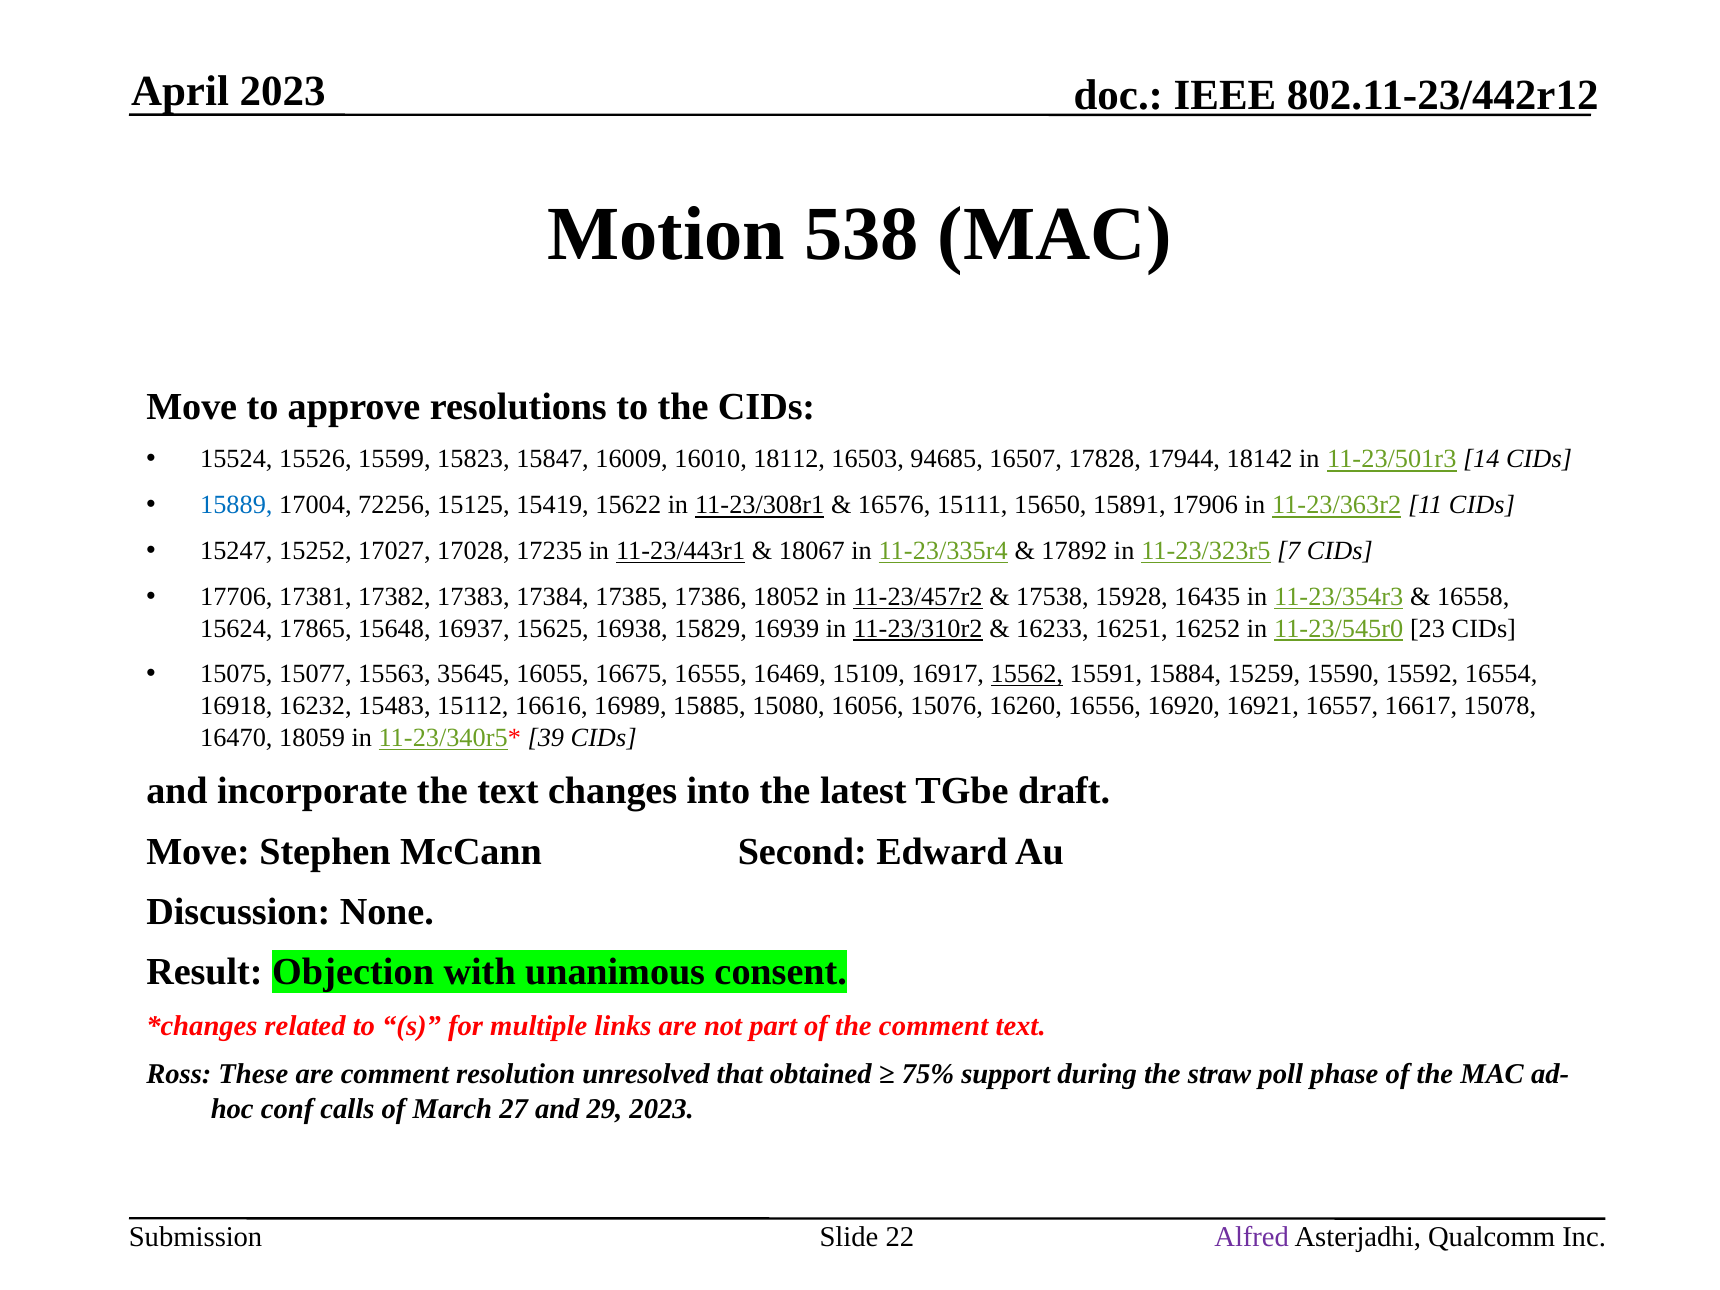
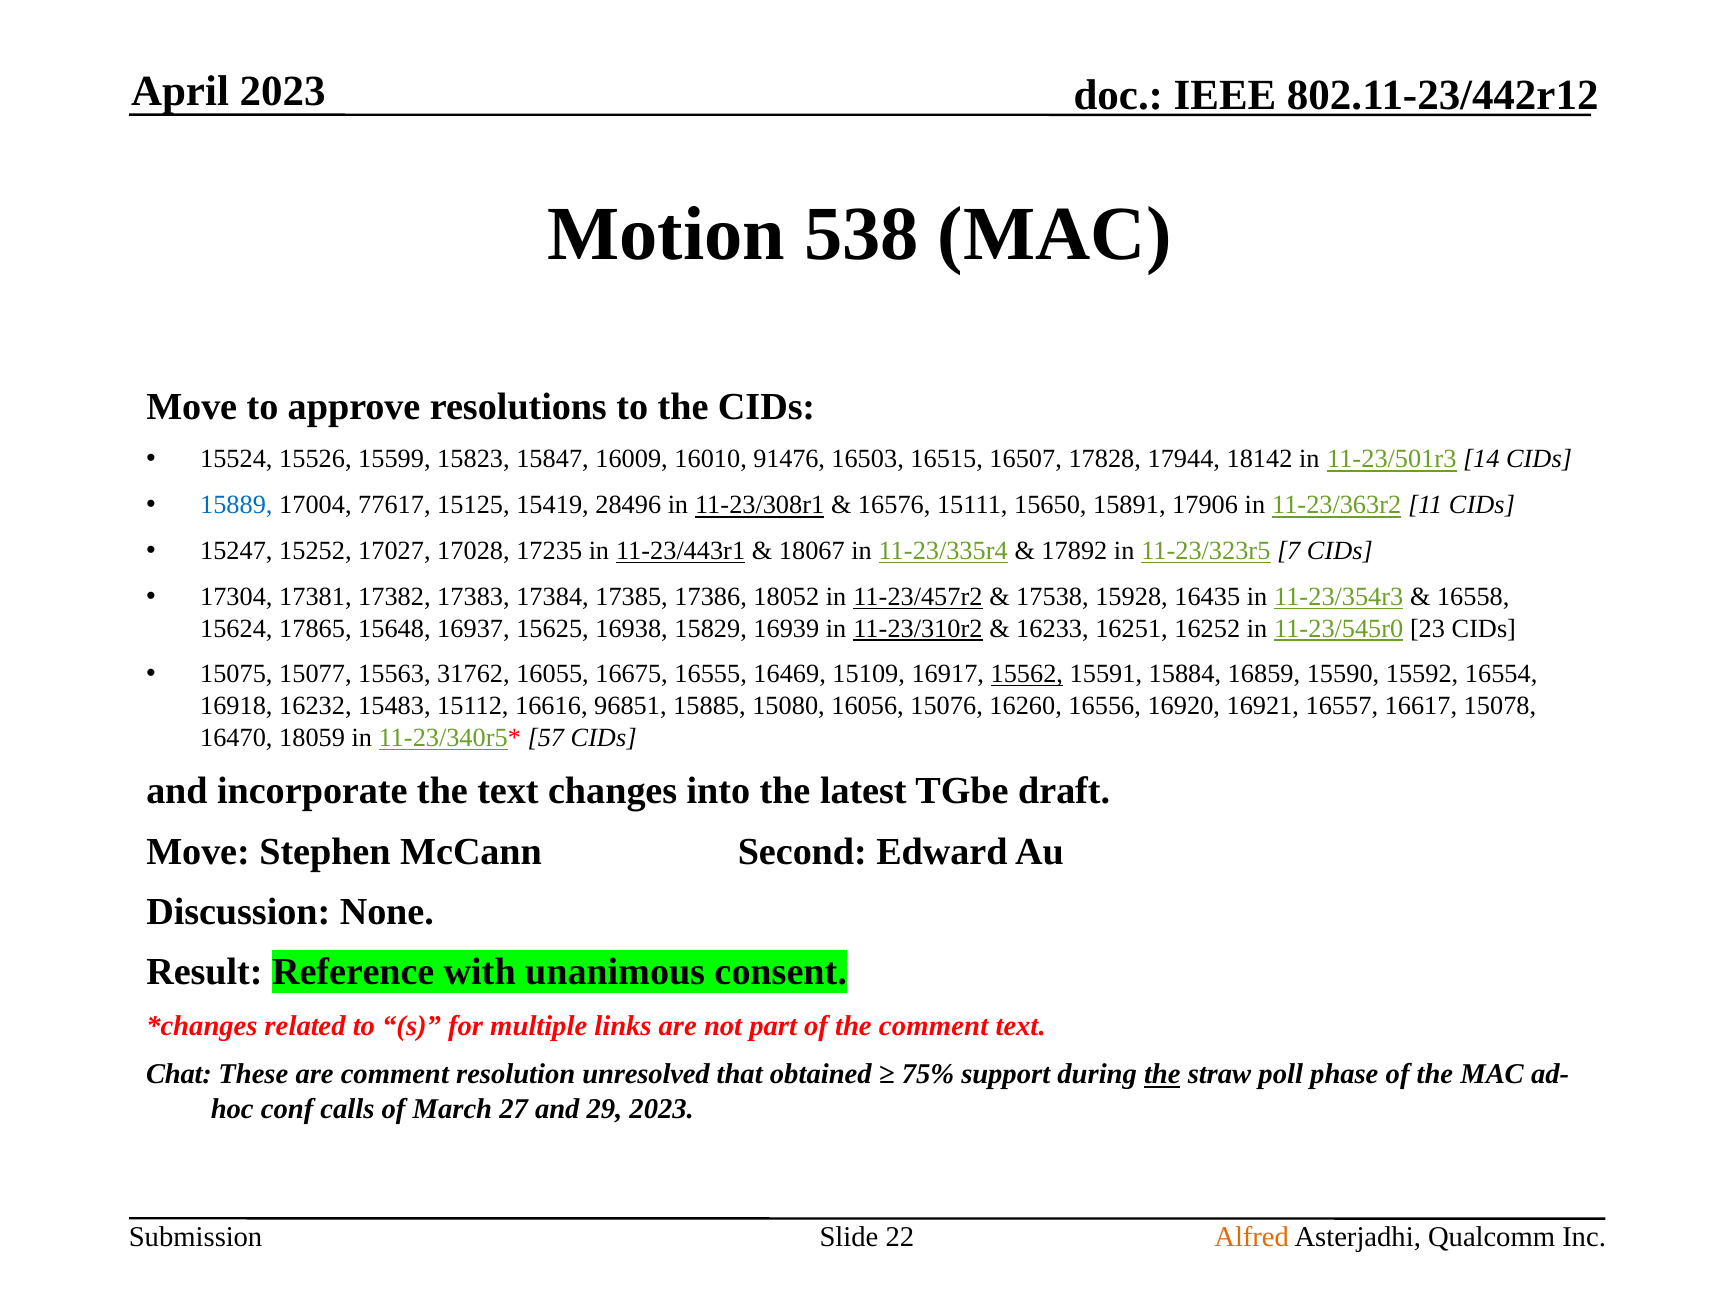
18112: 18112 -> 91476 (789, 459)
94685: 94685 -> 16515 (947, 459)
72256: 72256 -> 77617 (394, 505)
15622: 15622 -> 28496 (628, 505)
17706: 17706 -> 17304 (236, 597)
35645: 35645 -> 31762 (473, 674)
15259: 15259 -> 16859 (1264, 674)
16989: 16989 -> 96851 (630, 706)
39: 39 -> 57 (546, 737)
Objection: Objection -> Reference (353, 972)
Ross: Ross -> Chat (179, 1074)
the underline: none -> present (1162, 1074)
Alfred colour: purple -> orange (1252, 1237)
